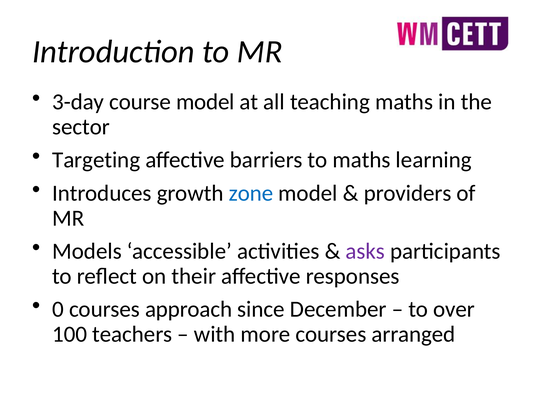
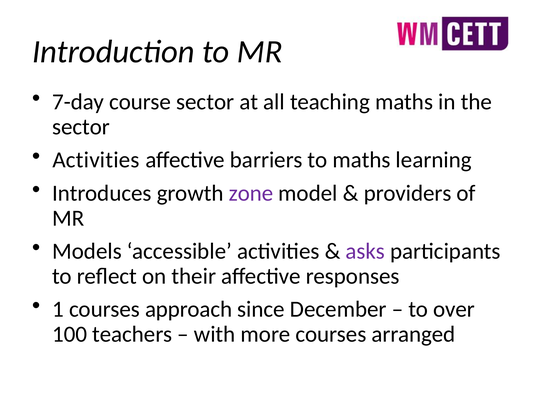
3-day: 3-day -> 7-day (78, 102)
course model: model -> sector (205, 102)
Targeting: Targeting -> Activities (96, 160)
zone colour: blue -> purple (251, 193)
0: 0 -> 1 (58, 309)
